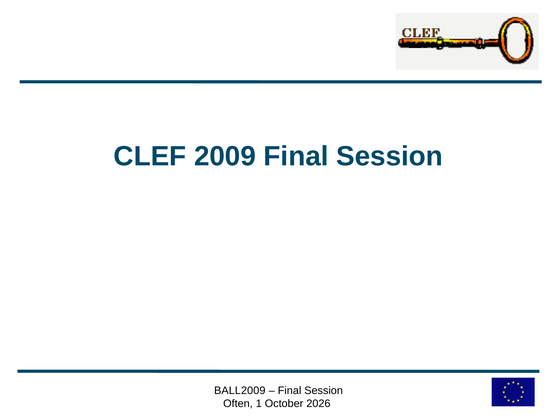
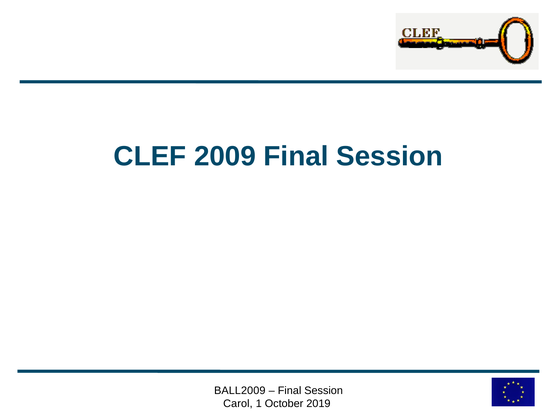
Often: Often -> Carol (238, 403)
2026: 2026 -> 2019 (318, 403)
